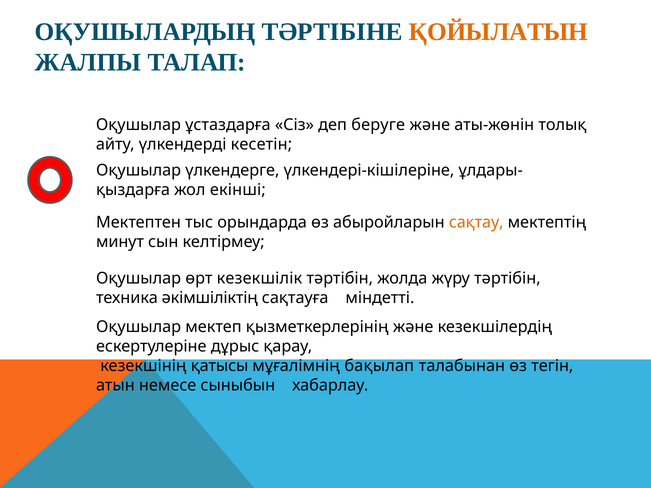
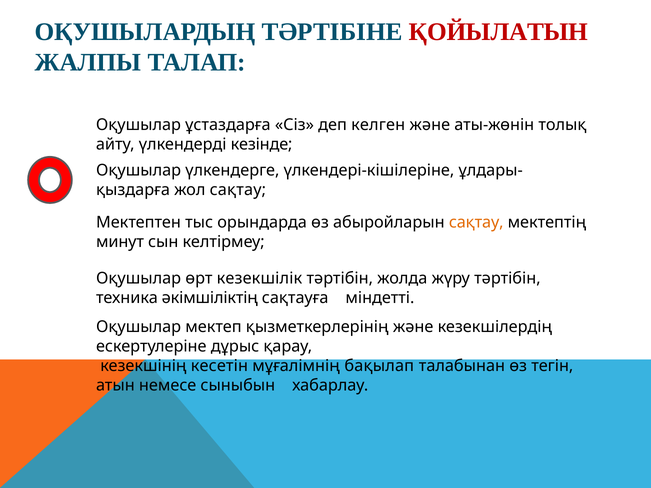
ҚОЙЫЛАТЫН colour: orange -> red (499, 32)
беруге: беруге -> келген (378, 125)
кесетін: кесетін -> кезінде (262, 145)
жол екінші: екінші -> сақтау (238, 190)
қатысы: қатысы -> кесетін (219, 366)
